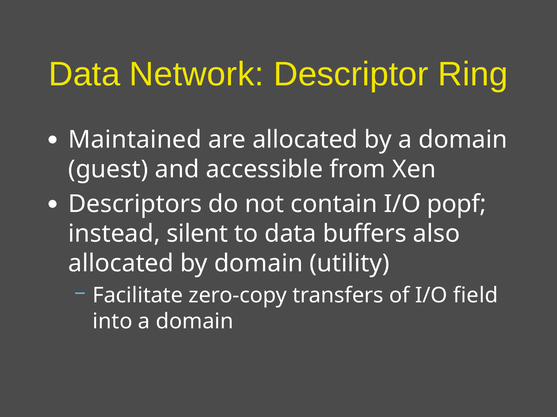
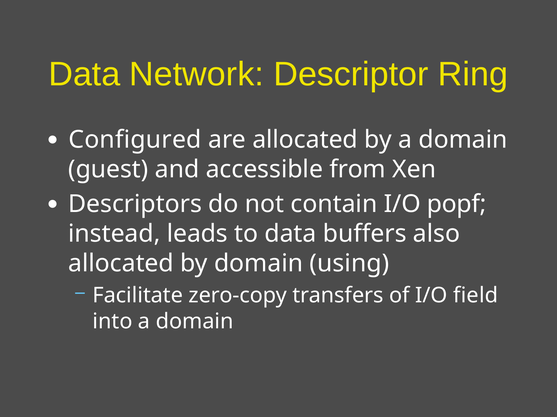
Maintained: Maintained -> Configured (135, 140)
silent: silent -> leads (197, 234)
utility: utility -> using (349, 264)
